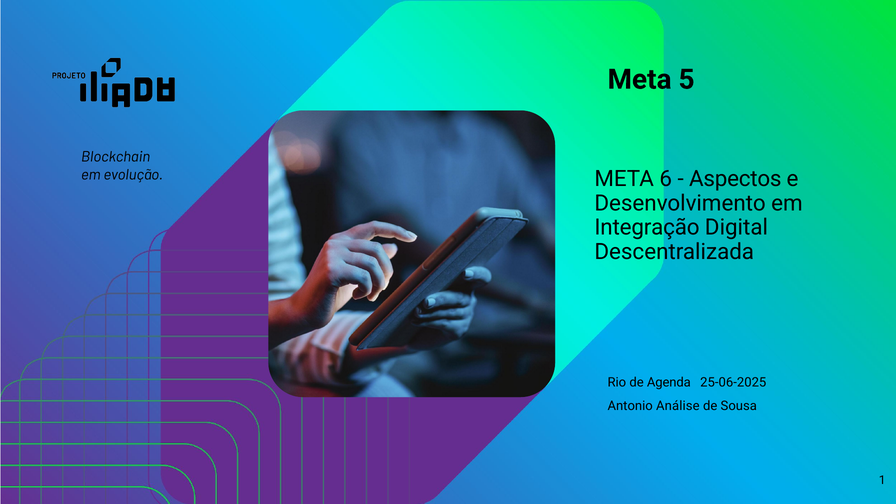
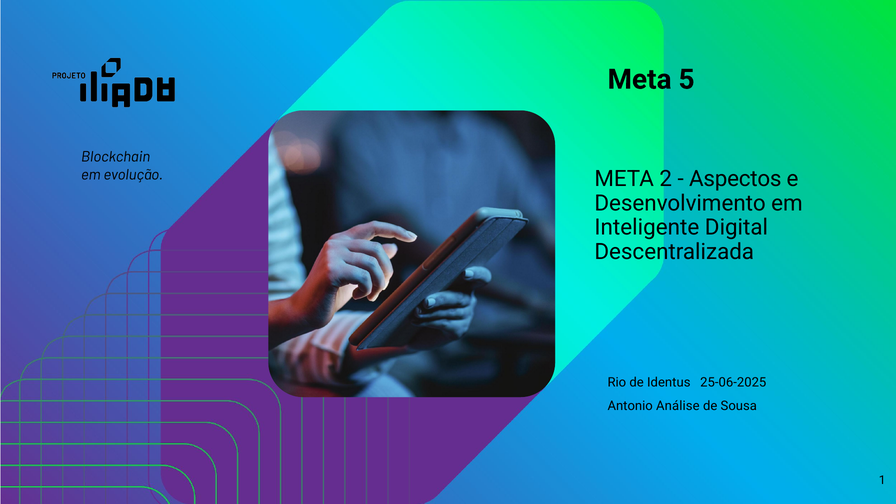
6: 6 -> 2 (666, 179)
Integração: Integração -> Inteligente (647, 227)
Agenda: Agenda -> Identus (669, 382)
